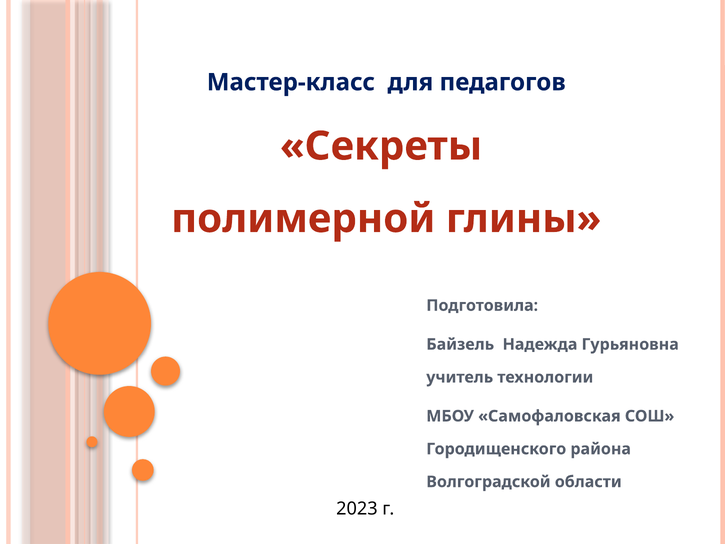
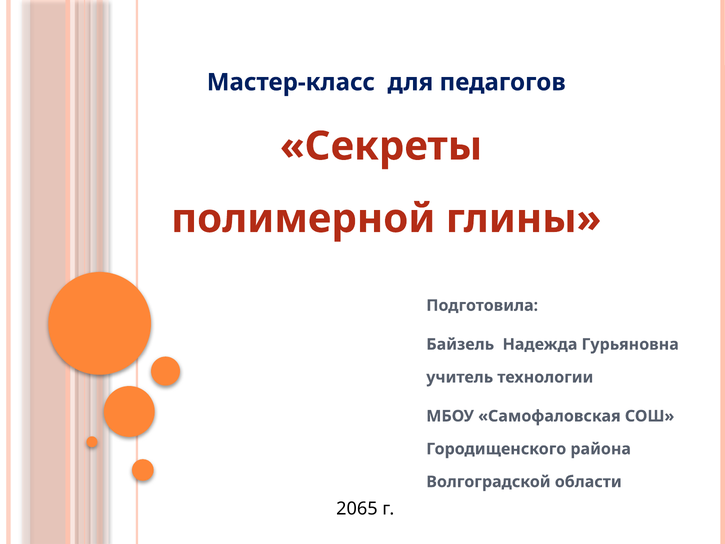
2023: 2023 -> 2065 (357, 508)
